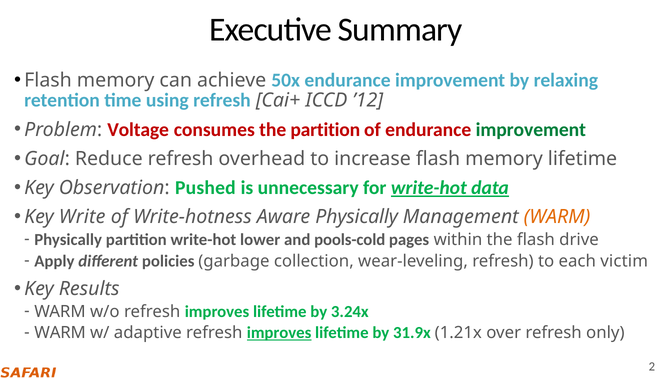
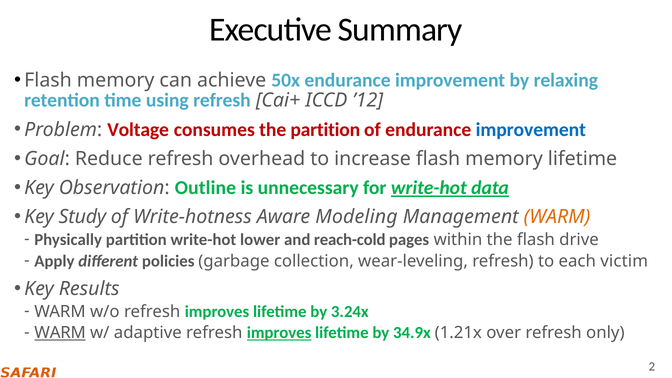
improvement colour: green -> blue (531, 130)
Pushed: Pushed -> Outline (205, 188)
Write: Write -> Study (82, 217)
Aware Physically: Physically -> Modeling (356, 217)
pools-cold: pools-cold -> reach-cold (350, 240)
WARM underline: none -> present (60, 333)
31.9x: 31.9x -> 34.9x (412, 333)
